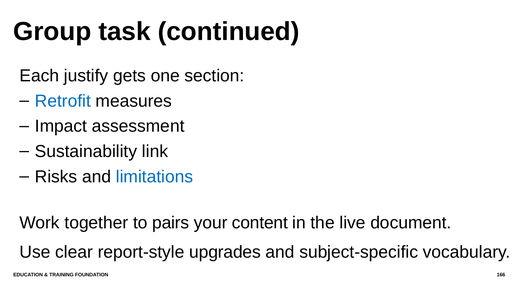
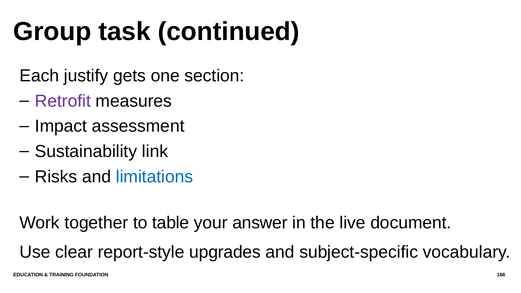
Retrofit colour: blue -> purple (63, 101)
pairs: pairs -> table (171, 223)
content: content -> answer (260, 223)
